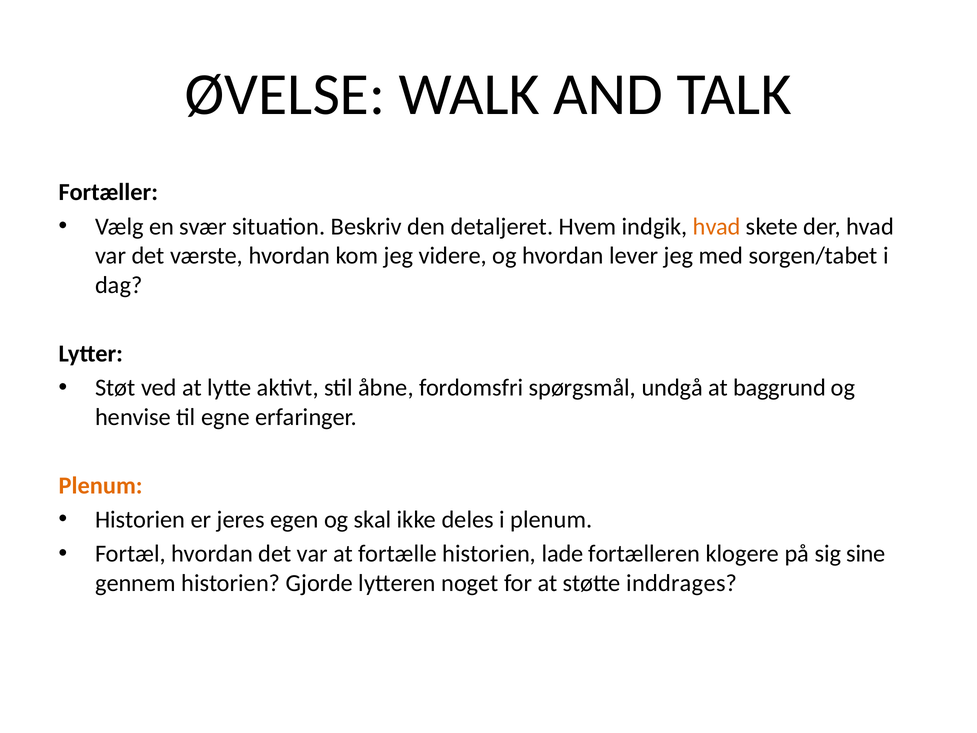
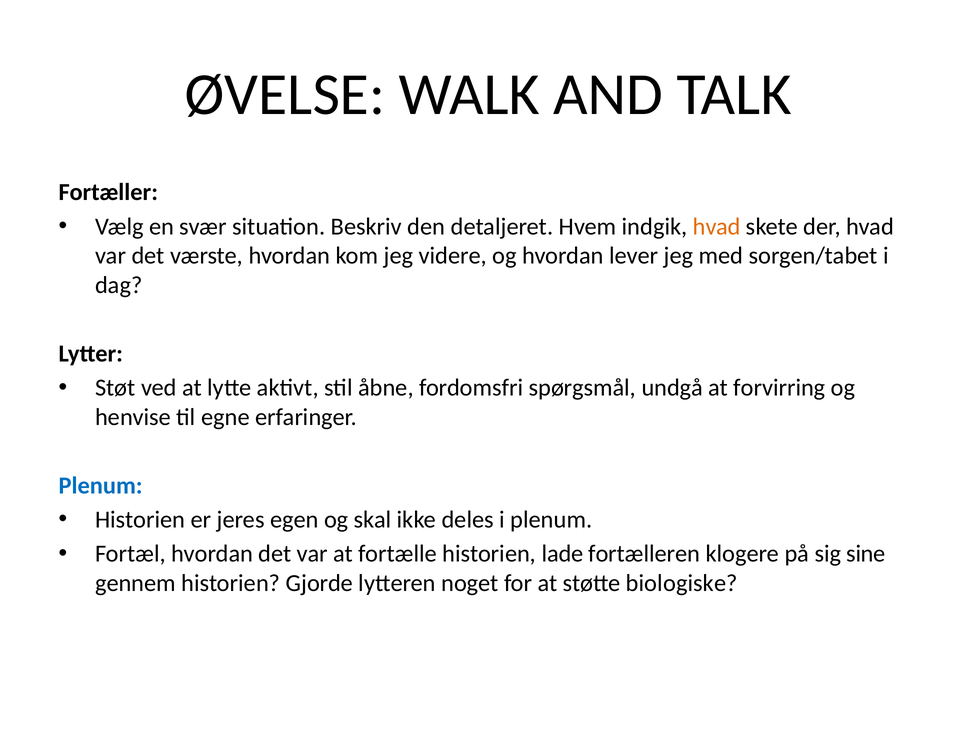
baggrund: baggrund -> forvirring (779, 388)
Plenum colour: orange -> blue (101, 485)
inddrages: inddrages -> biologiske (682, 583)
